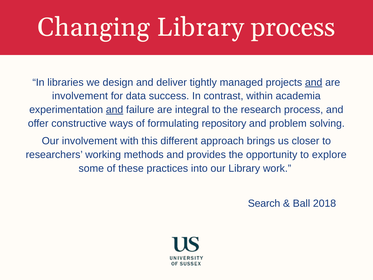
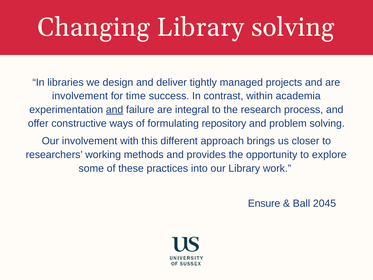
Library process: process -> solving (293, 27)
and underline: present -> none (314, 82)
data: data -> time (136, 96)
Search: Search -> Ensure (264, 203)
2018: 2018 -> 2045 (325, 203)
